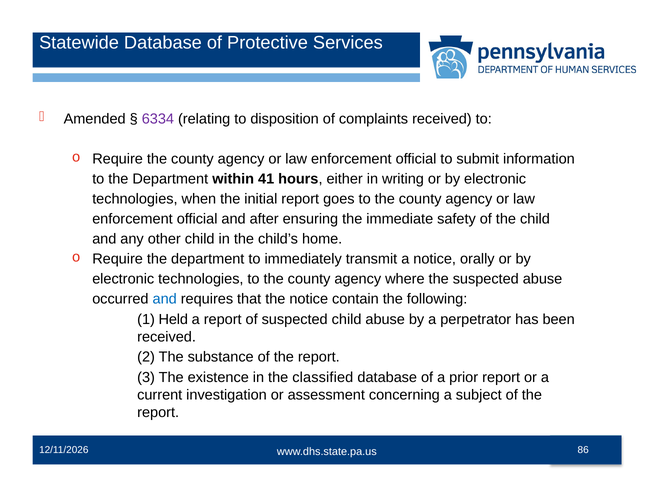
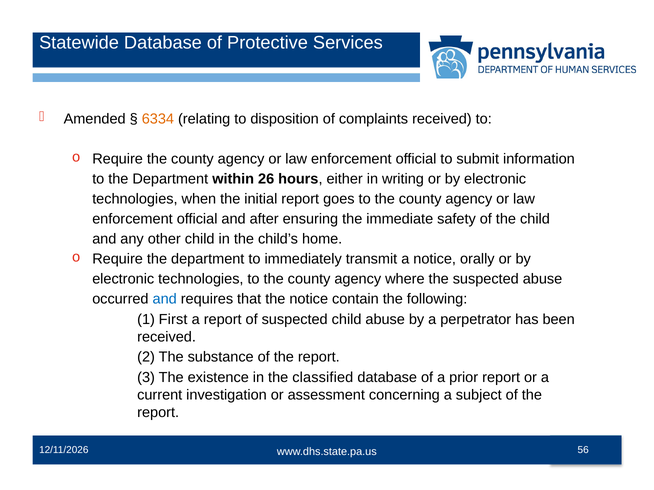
6334 colour: purple -> orange (158, 119)
41: 41 -> 26 (266, 179)
Held: Held -> First (173, 320)
86: 86 -> 56 (583, 450)
